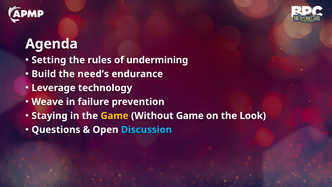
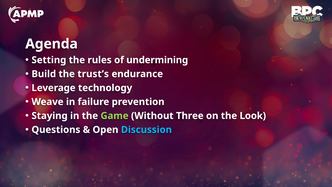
need’s: need’s -> trust’s (93, 74)
Game colour: yellow -> light green (115, 116)
Without Game: Game -> Three (190, 116)
